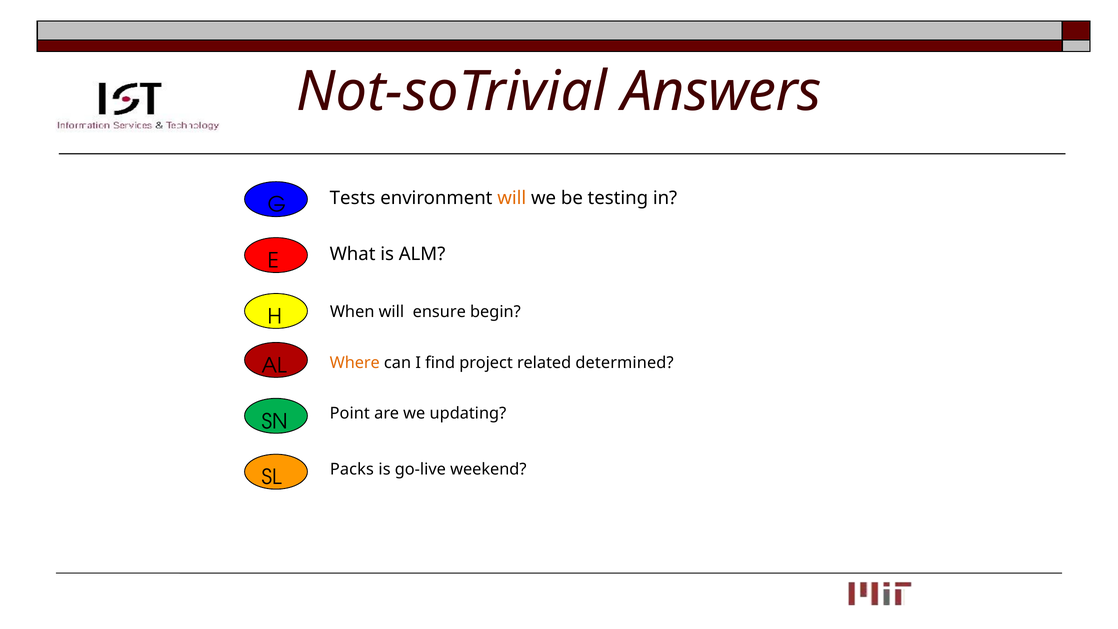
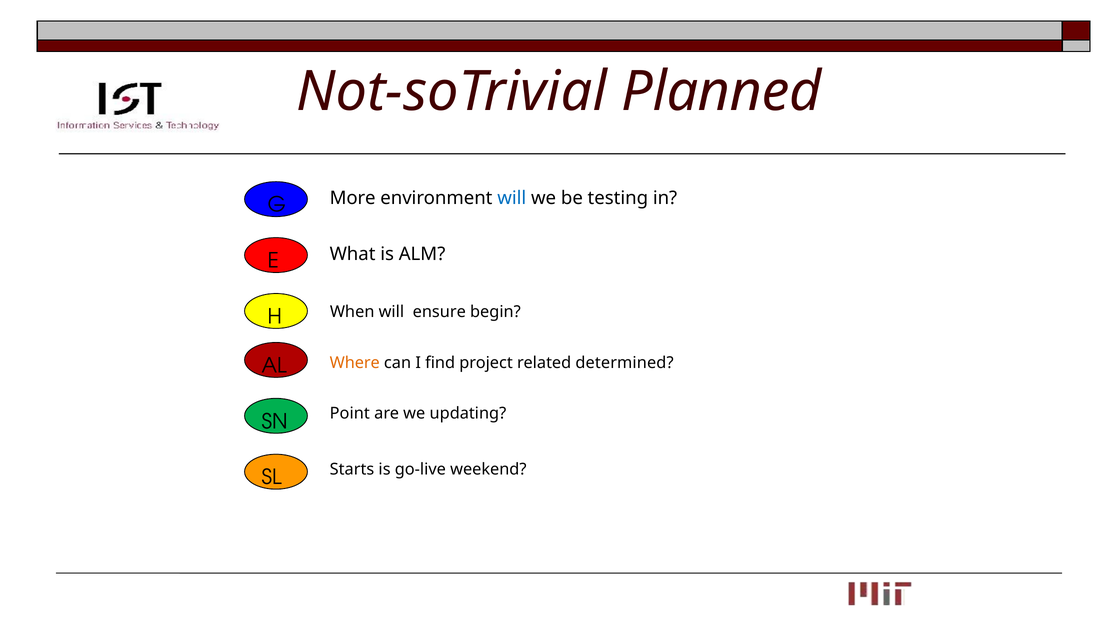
Answers: Answers -> Planned (722, 92)
Tests: Tests -> More (353, 198)
will colour: orange -> blue (512, 198)
Packs: Packs -> Starts (352, 469)
